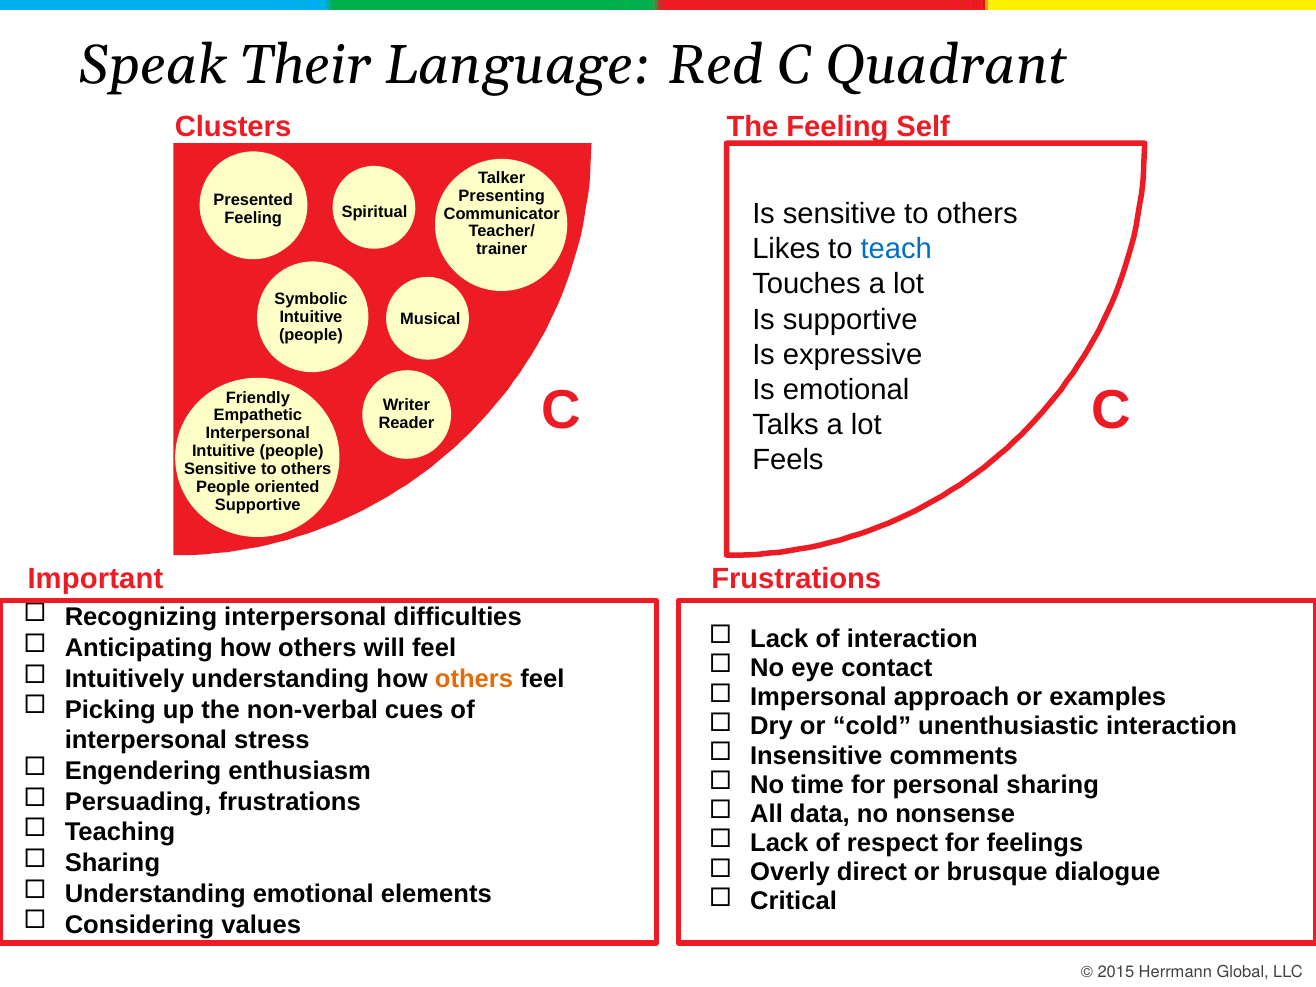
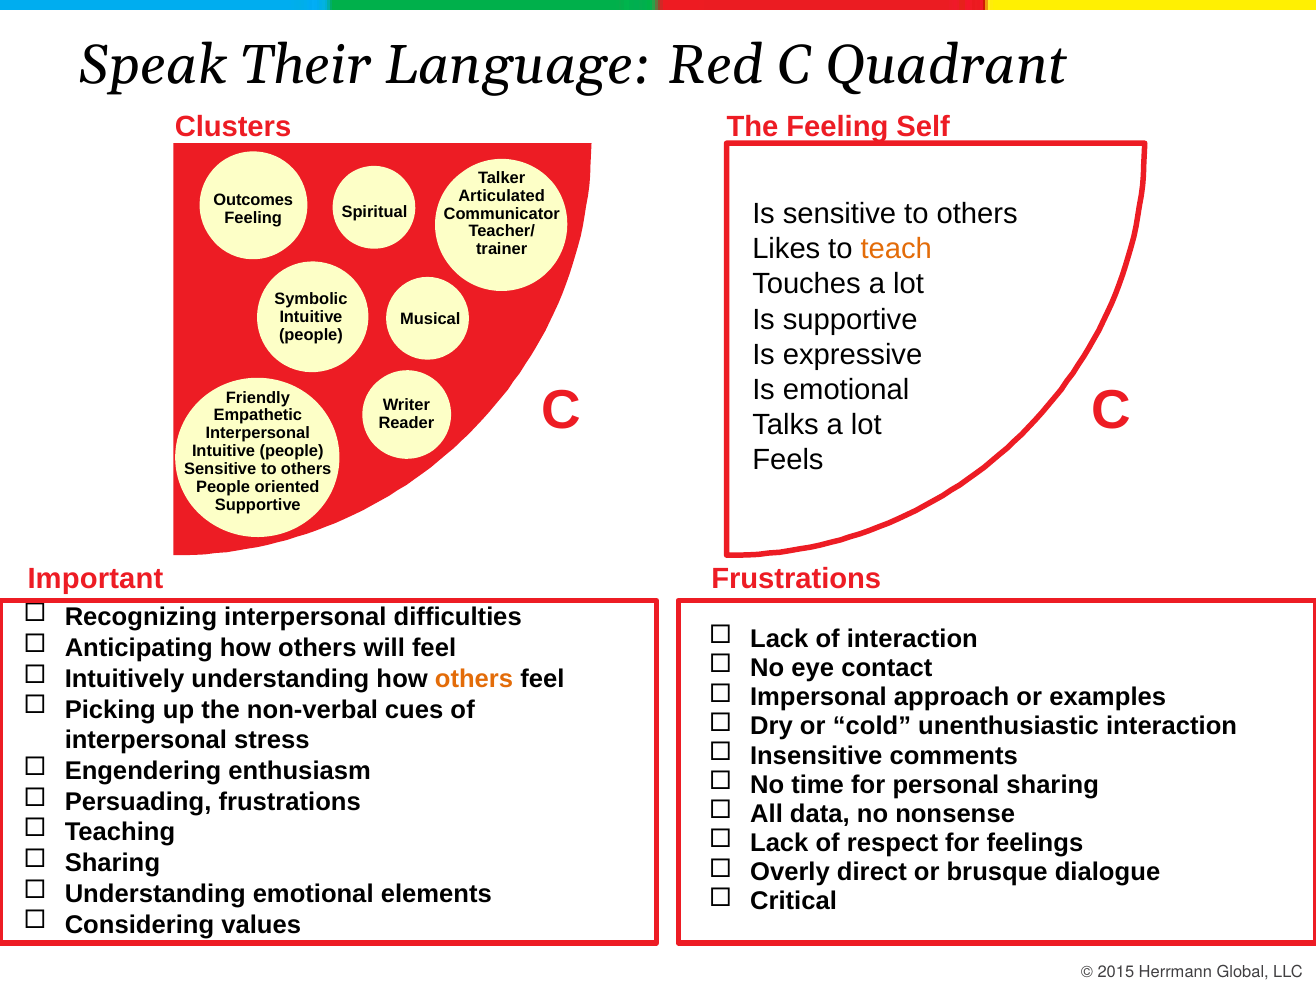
Presenting: Presenting -> Articulated (502, 196)
Presented: Presented -> Outcomes (253, 200)
teach colour: blue -> orange (896, 249)
